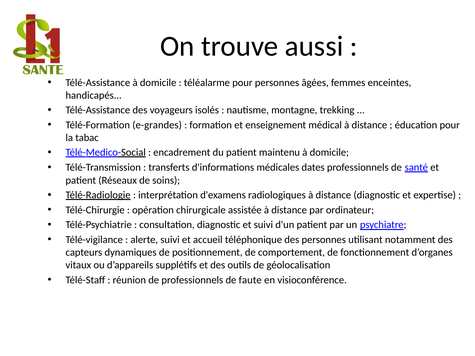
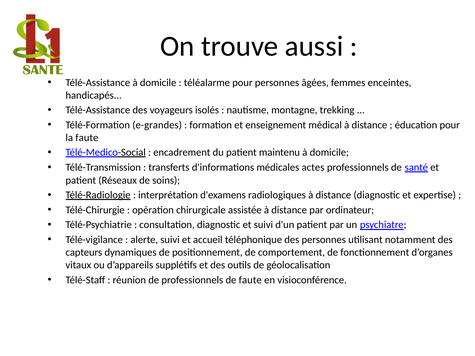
la tabac: tabac -> faute (87, 138)
dates: dates -> actes (313, 167)
